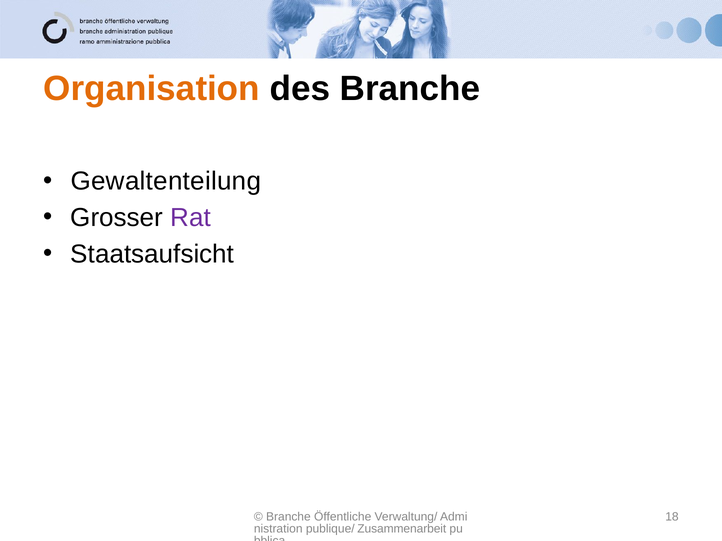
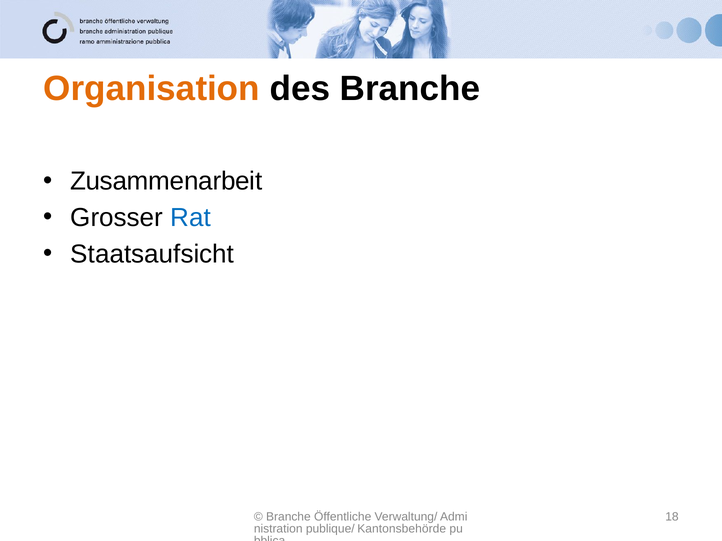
Gewaltenteilung: Gewaltenteilung -> Zusammenarbeit (166, 182)
Rat colour: purple -> blue (191, 218)
Zusammenarbeit: Zusammenarbeit -> Kantonsbehörde (402, 529)
